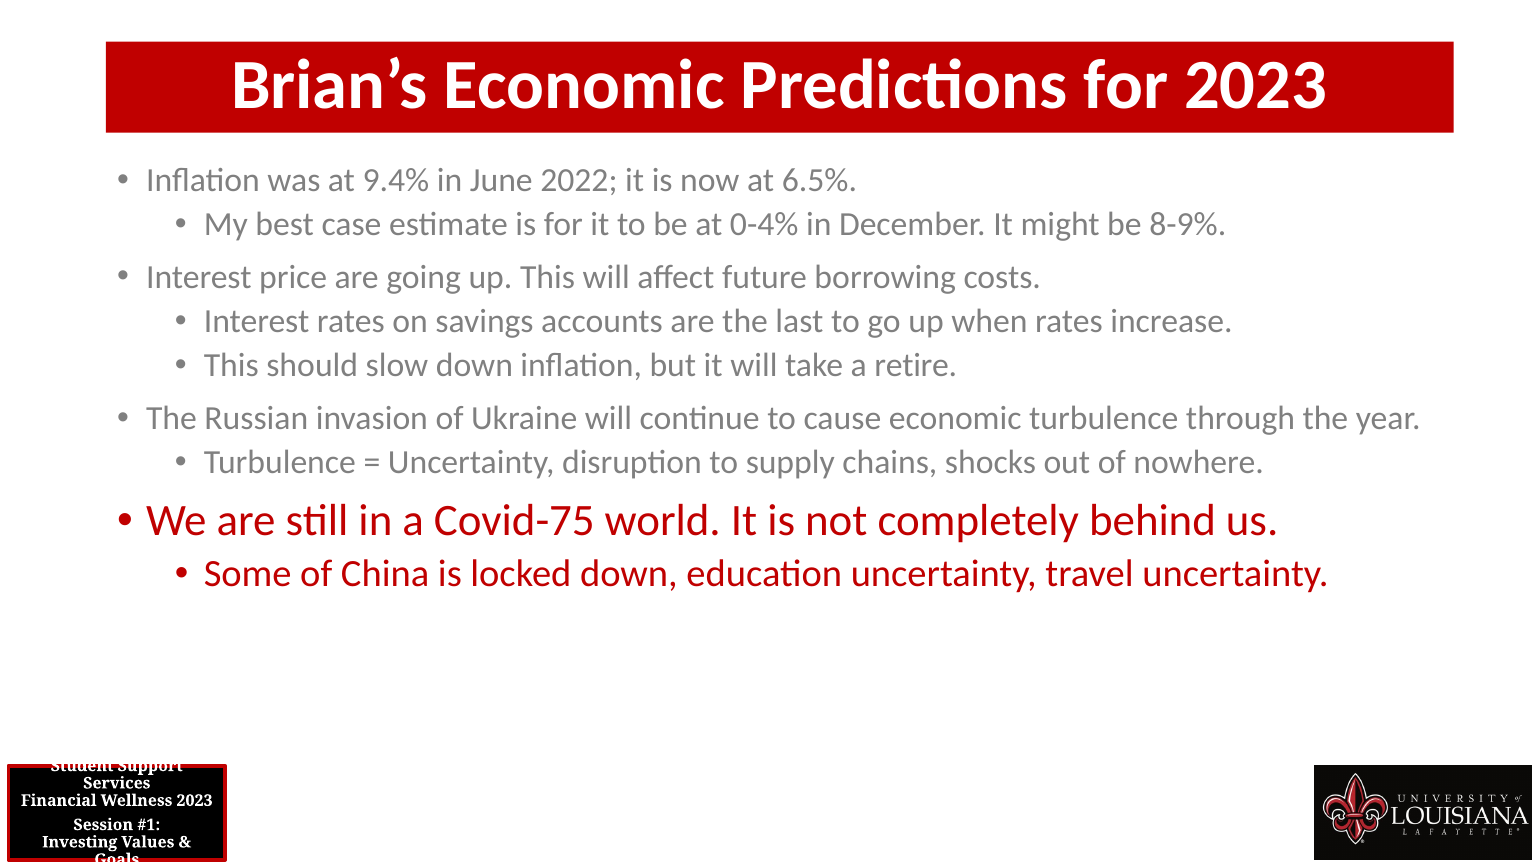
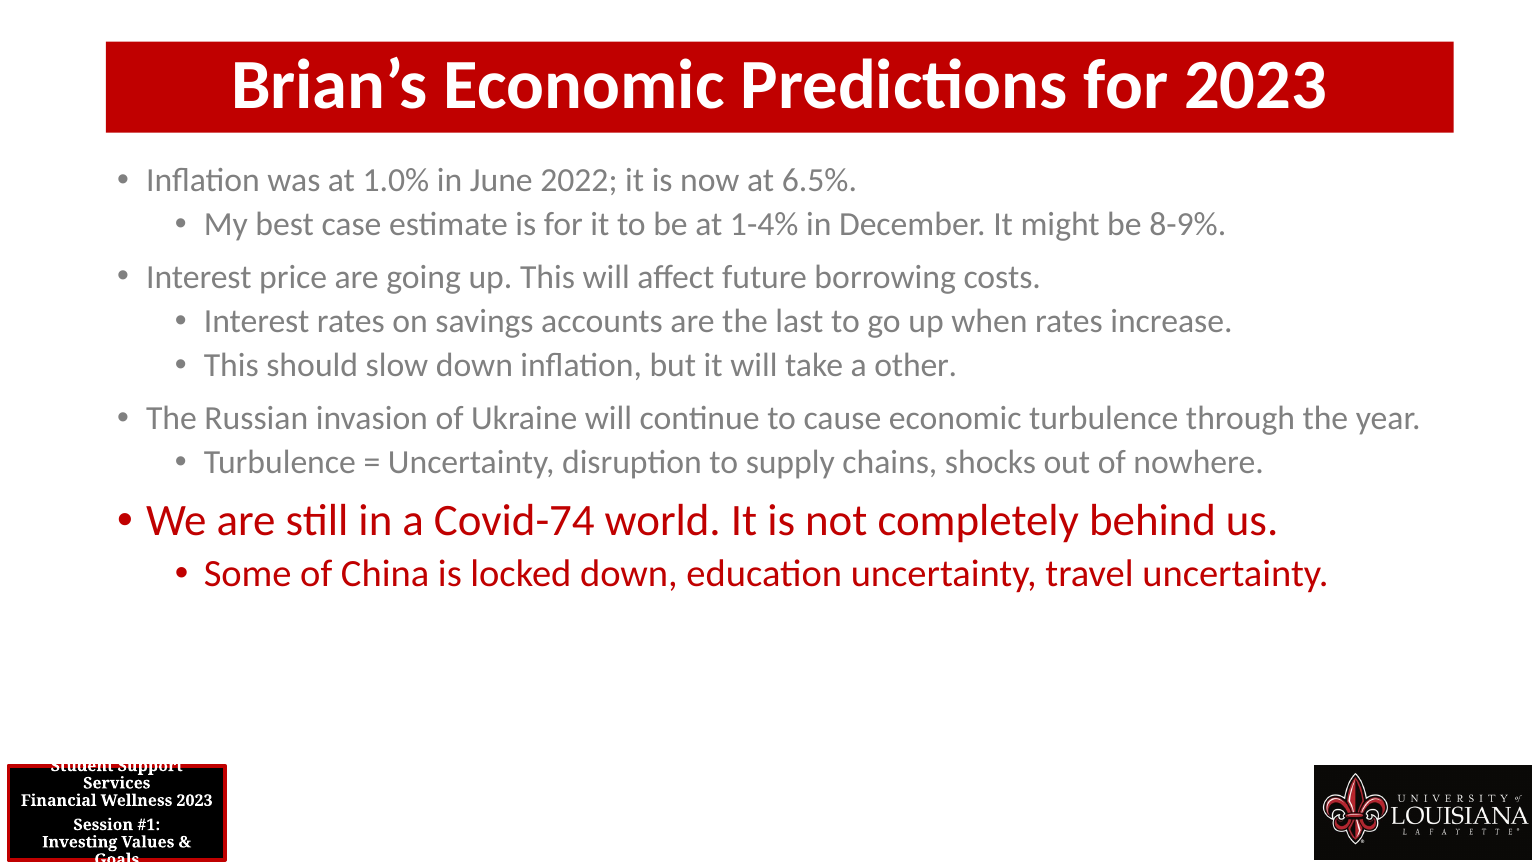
9.4%: 9.4% -> 1.0% (396, 180)
0-4%: 0-4% -> 1-4% (764, 225)
retire: retire -> other (916, 366)
Covid-75: Covid-75 -> Covid-74 (514, 521)
